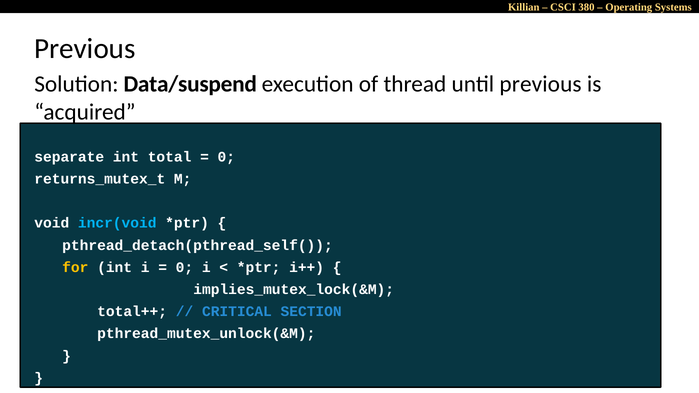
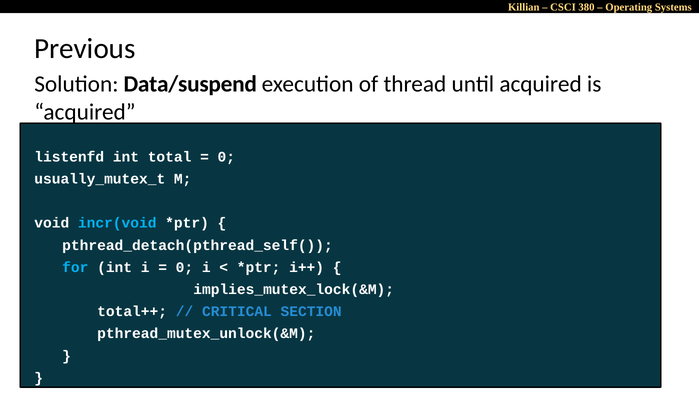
until previous: previous -> acquired (541, 84)
separate: separate -> listenfd (69, 157)
returns_mutex_t: returns_mutex_t -> usually_mutex_t (100, 179)
for colour: yellow -> light blue (75, 267)
